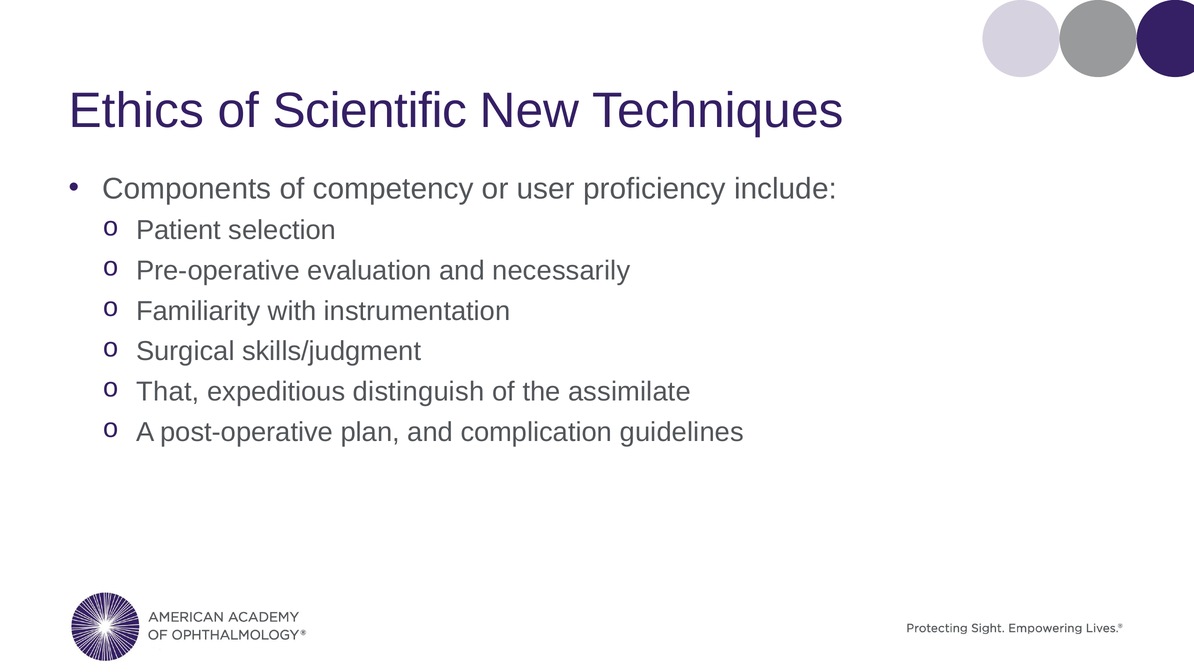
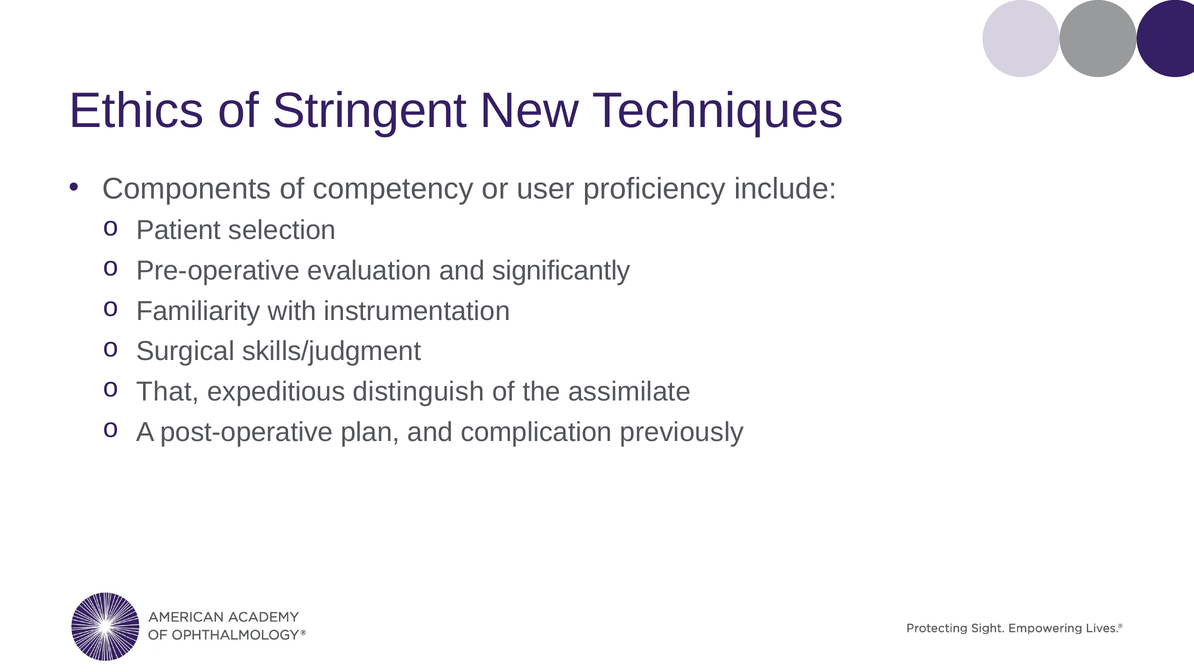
Scientific: Scientific -> Stringent (370, 111)
necessarily: necessarily -> significantly (561, 271)
guidelines: guidelines -> previously (682, 432)
